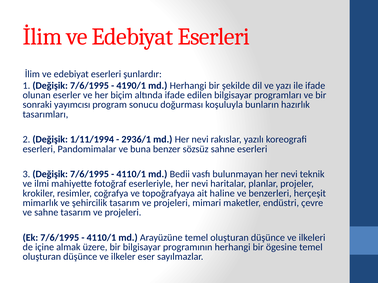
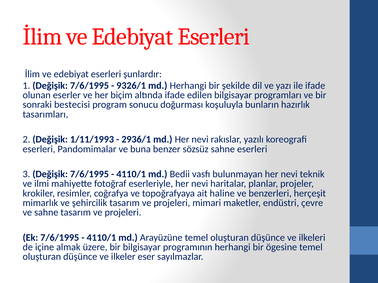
4190/1: 4190/1 -> 9326/1 (131, 86)
yayımcısı: yayımcısı -> bestecisi (72, 105)
1/11/1994: 1/11/1994 -> 1/11/1993 (92, 140)
